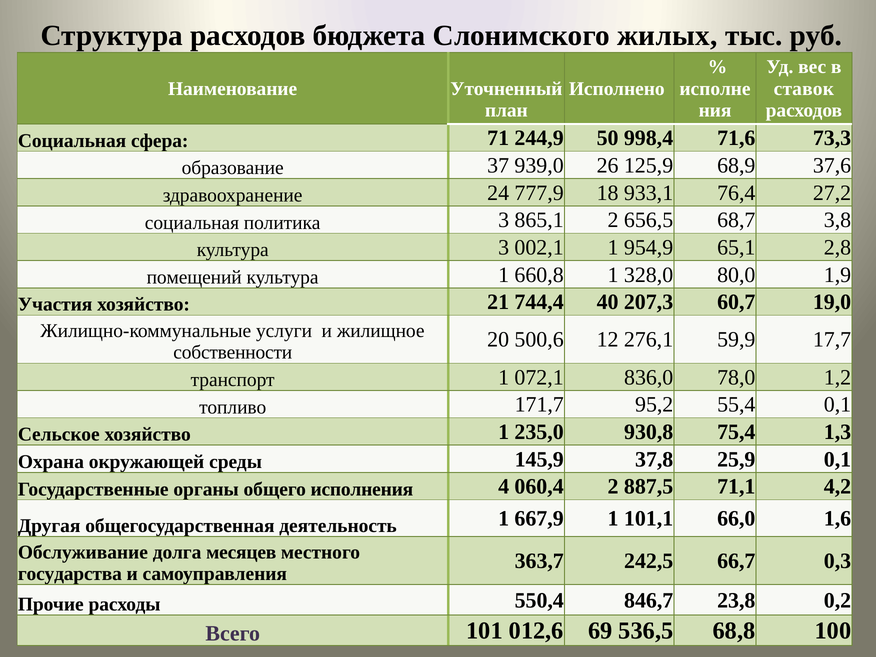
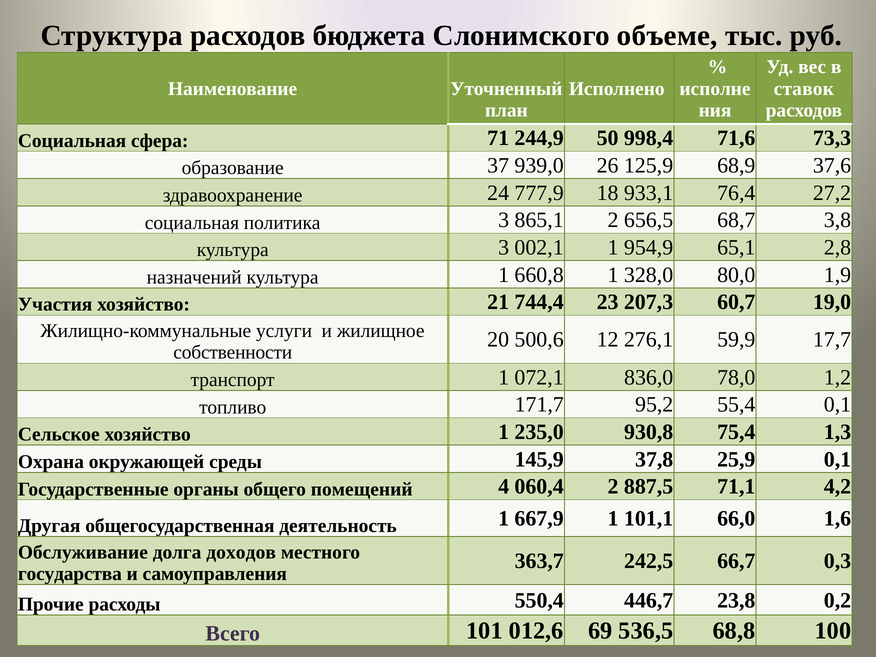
жилых: жилых -> объеме (667, 36)
помещений: помещений -> назначений (194, 277)
40: 40 -> 23 (608, 302)
исполнения: исполнения -> помещений (362, 489)
месяцев: месяцев -> доходов (241, 552)
846,7: 846,7 -> 446,7 (649, 600)
